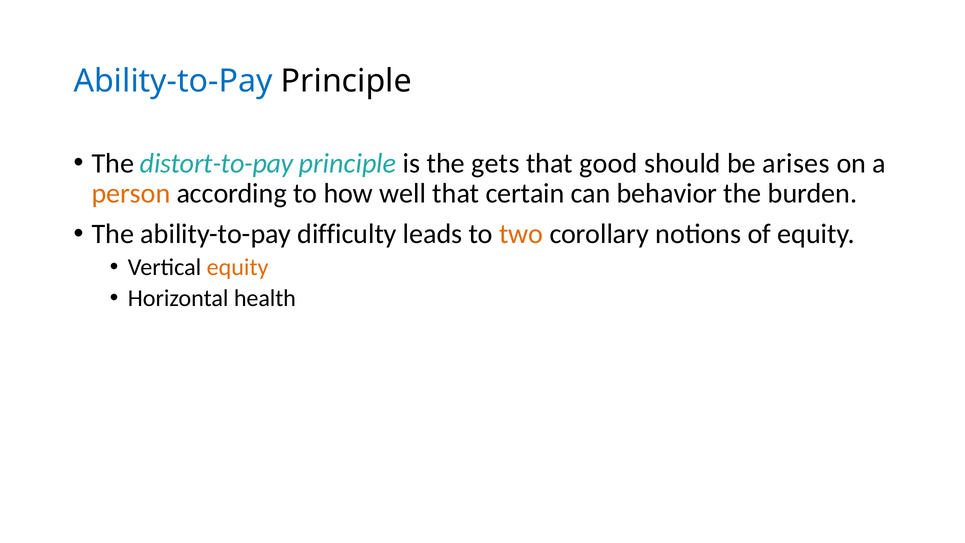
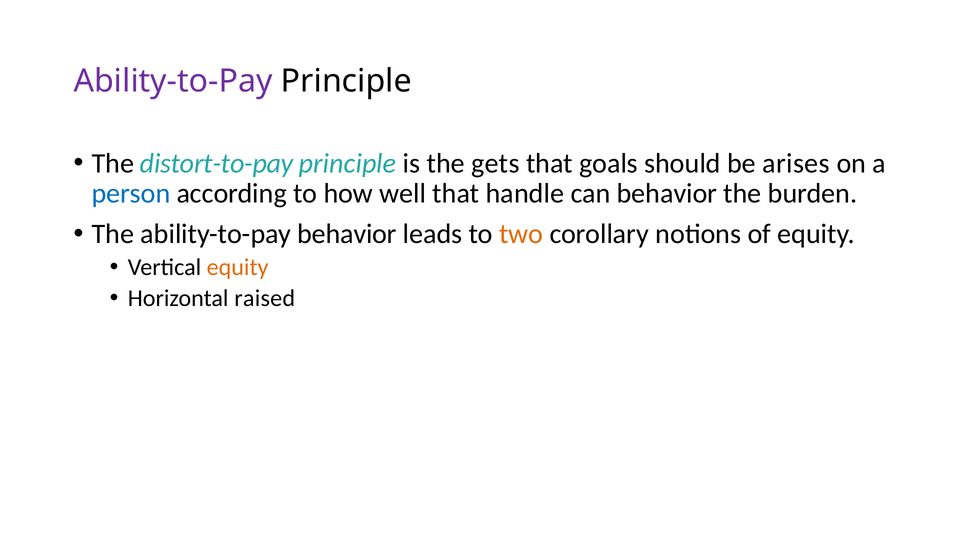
Ability-to-Pay colour: blue -> purple (173, 81)
good: good -> goals (609, 163)
person colour: orange -> blue (131, 194)
certain: certain -> handle (525, 194)
ability-to-pay difficulty: difficulty -> behavior (347, 234)
health: health -> raised (265, 298)
